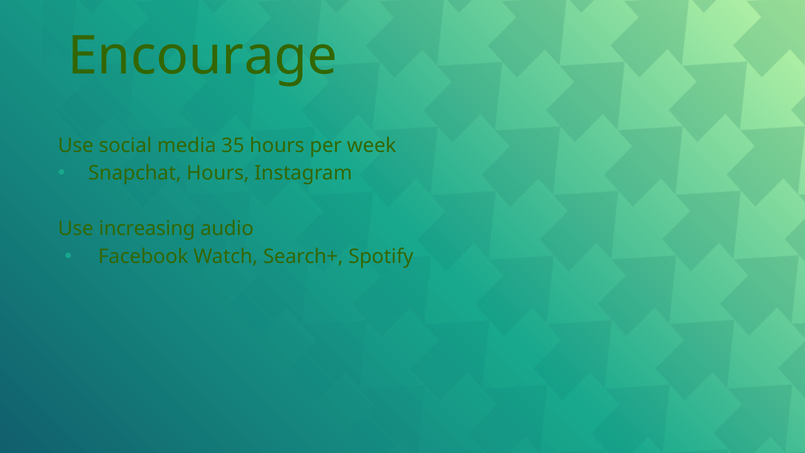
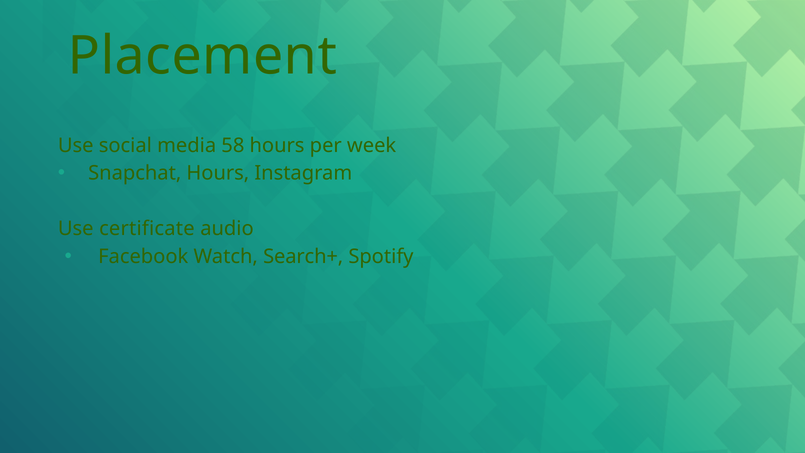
Encourage: Encourage -> Placement (202, 56)
35: 35 -> 58 (233, 145)
increasing: increasing -> certificate (147, 229)
